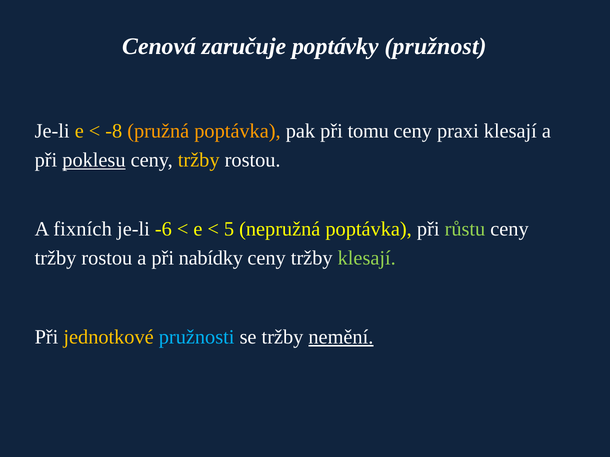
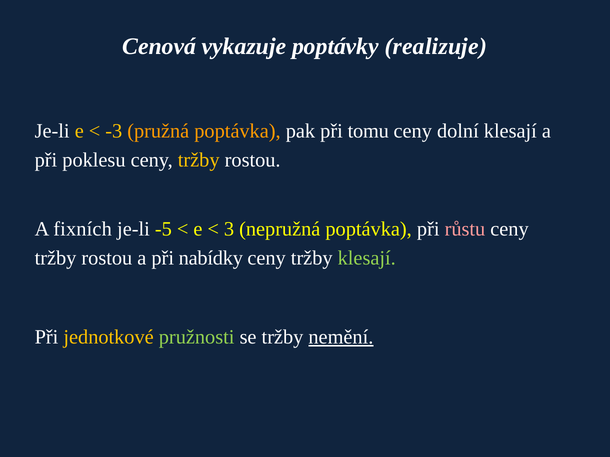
zaručuje: zaručuje -> vykazuje (244, 47)
pružnost: pružnost -> realizuje (436, 47)
-8: -8 -> -3 (114, 131)
praxi: praxi -> dolní (458, 131)
poklesu underline: present -> none (94, 160)
-6: -6 -> -5 (163, 229)
5: 5 -> 3 (229, 229)
růstu colour: light green -> pink (465, 229)
pružnosti colour: light blue -> light green (197, 337)
